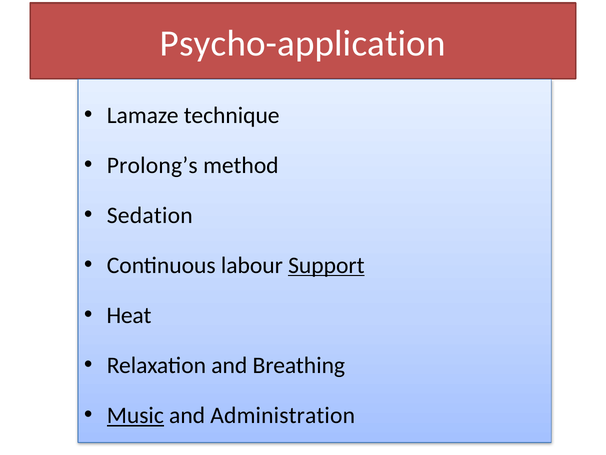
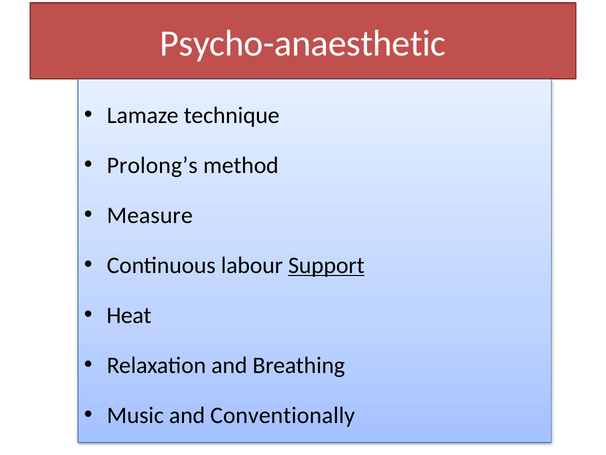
Psycho-application: Psycho-application -> Psycho-anaesthetic (303, 43)
Sedation: Sedation -> Measure (150, 215)
Music underline: present -> none (135, 415)
Administration: Administration -> Conventionally (283, 415)
